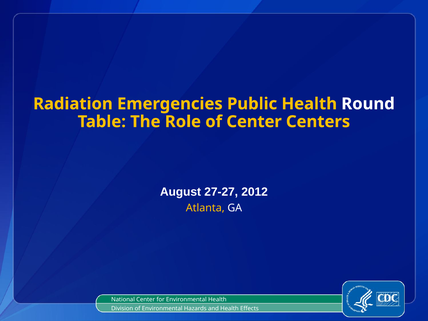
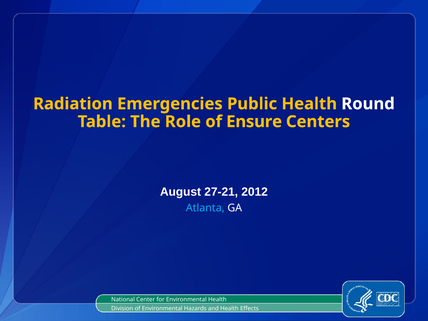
of Center: Center -> Ensure (254, 122)
27-27: 27-27 -> 27-21 (221, 192)
Atlanta colour: yellow -> light blue (205, 208)
